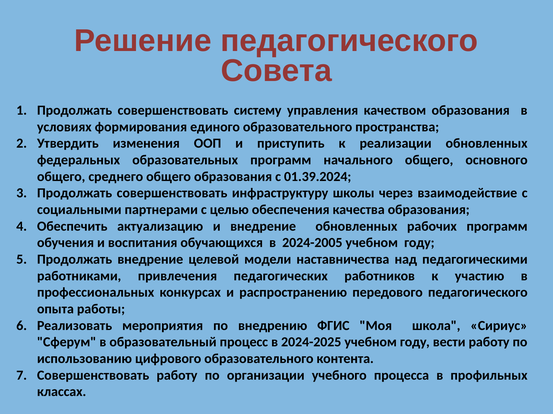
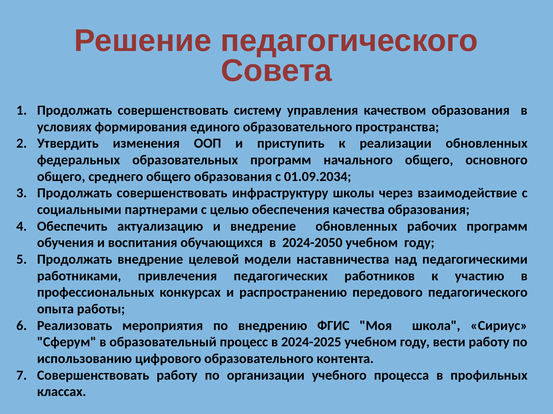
01.39.2024: 01.39.2024 -> 01.09.2034 (318, 177)
2024-2005: 2024-2005 -> 2024-2050 (312, 243)
